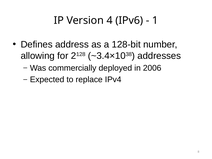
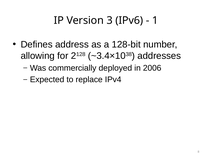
4: 4 -> 3 (110, 20)
